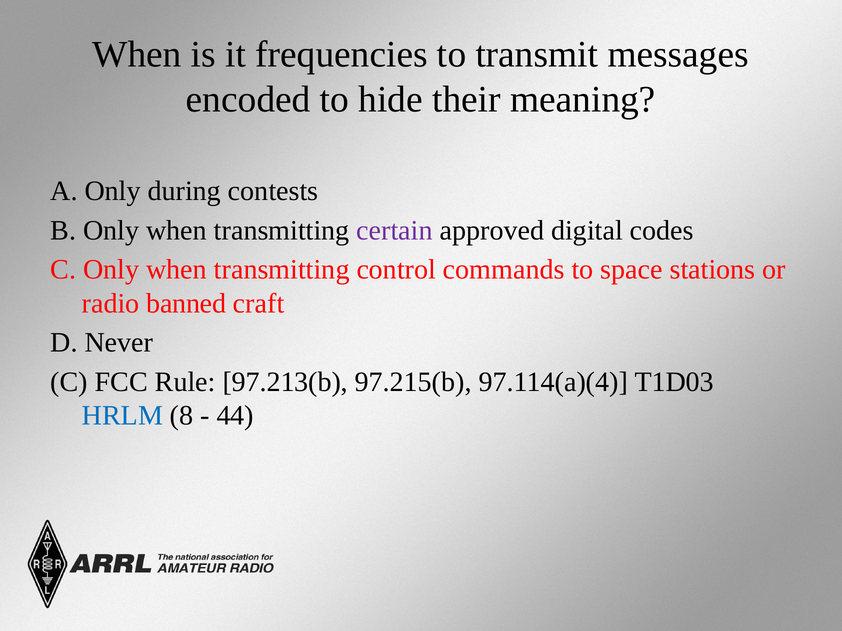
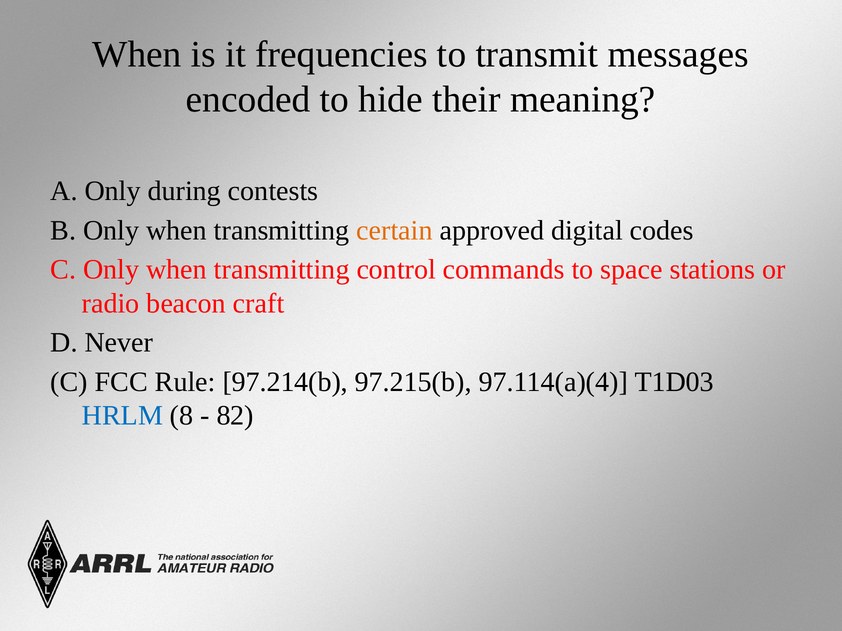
certain colour: purple -> orange (395, 231)
banned: banned -> beacon (186, 304)
97.213(b: 97.213(b -> 97.214(b (285, 382)
44: 44 -> 82 (235, 416)
